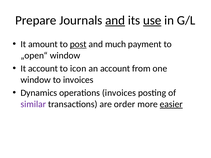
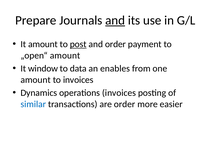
use underline: present -> none (152, 20)
and much: much -> order (115, 44)
„open“ window: window -> amount (65, 56)
It account: account -> window (43, 69)
icon: icon -> data (78, 69)
an account: account -> enables (115, 69)
window: window -> amount (36, 80)
similar colour: purple -> blue (33, 104)
easier underline: present -> none (171, 104)
